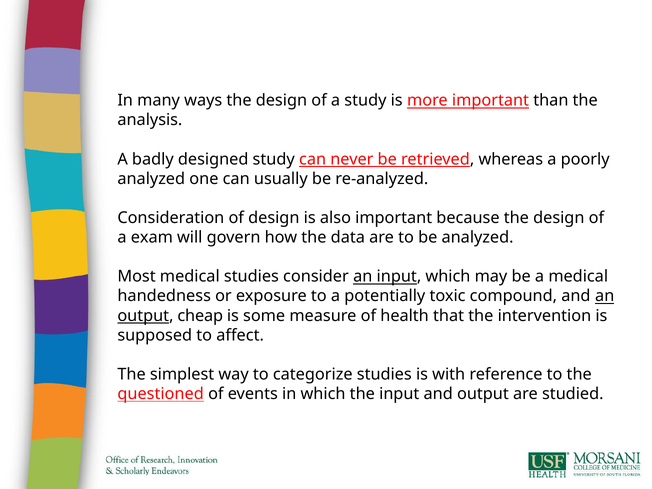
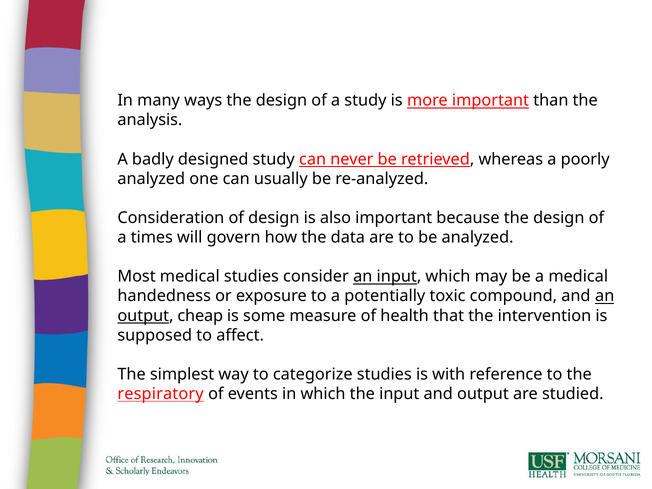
exam: exam -> times (152, 237)
questioned: questioned -> respiratory (161, 394)
